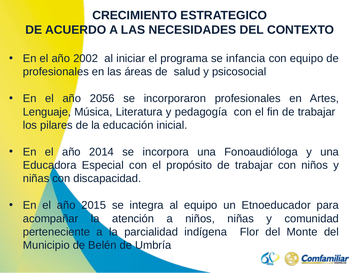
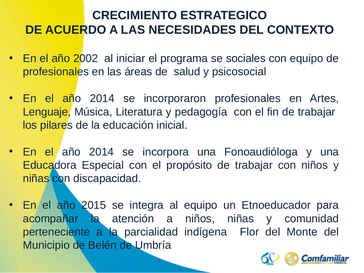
infancia: infancia -> sociales (246, 58)
2056: 2056 -> 2014 (102, 99)
